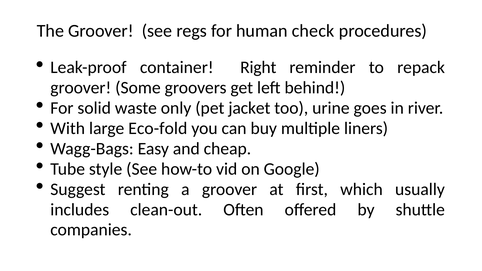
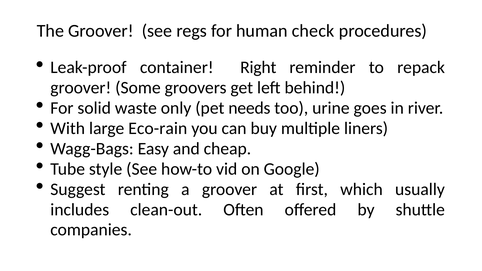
jacket: jacket -> needs (249, 108)
Eco-fold: Eco-fold -> Eco-rain (158, 128)
